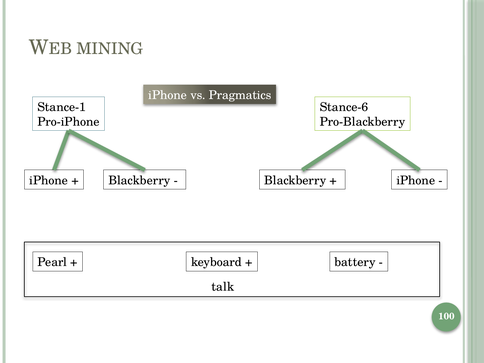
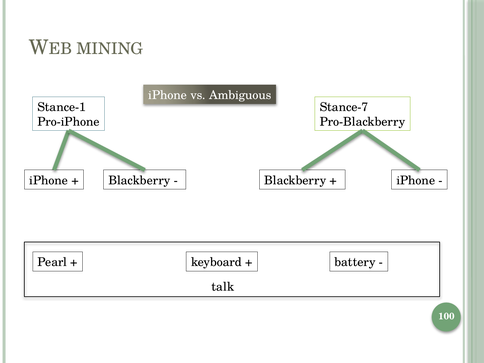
Pragmatics: Pragmatics -> Ambiguous (240, 95)
Stance-6: Stance-6 -> Stance-7 (344, 107)
